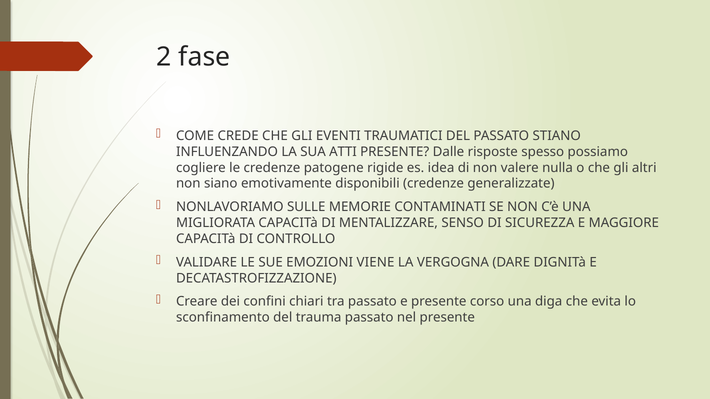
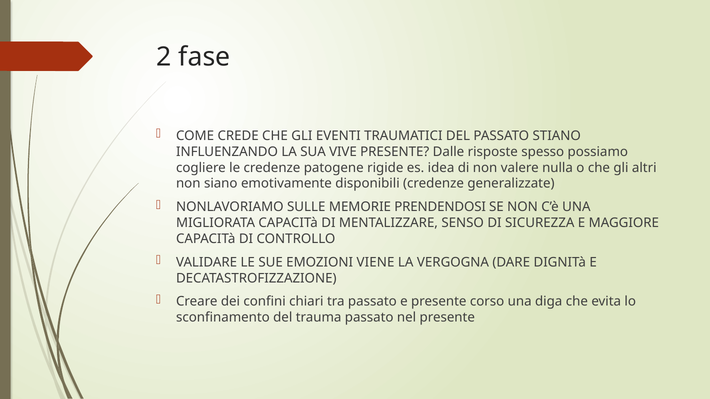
ATTI: ATTI -> VIVE (343, 152)
CONTAMINATI: CONTAMINATI -> PRENDENDOSI (440, 207)
